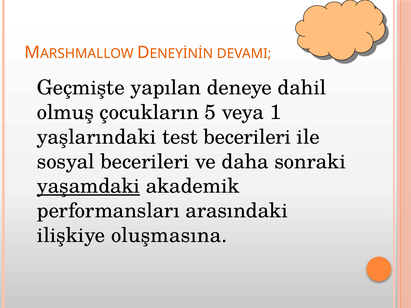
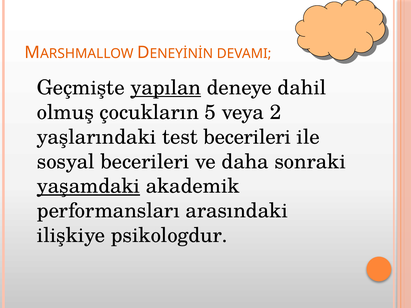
yapılan underline: none -> present (166, 88)
1: 1 -> 2 (275, 112)
oluşmasına: oluşmasına -> psikologdur (169, 236)
